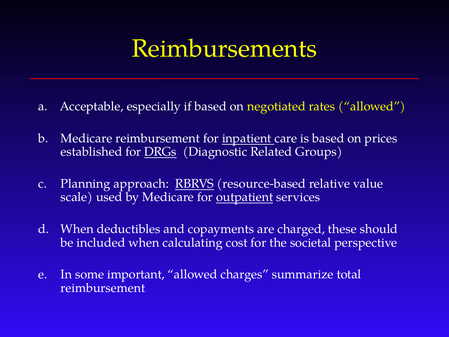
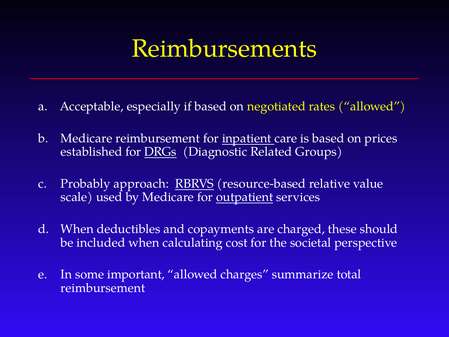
Planning: Planning -> Probably (86, 184)
